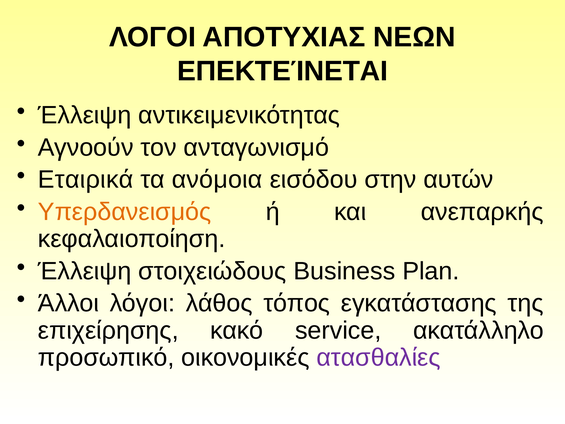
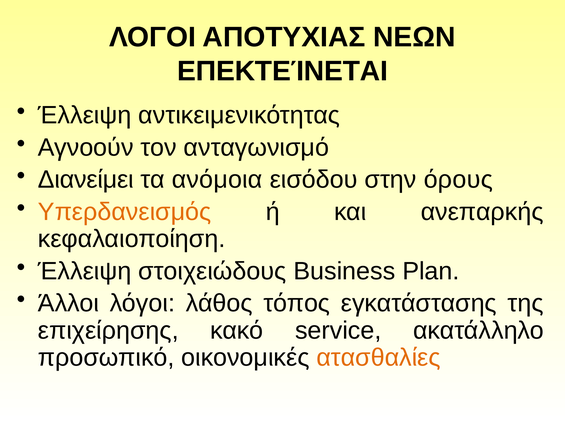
Εταιρικά: Εταιρικά -> Διανείμει (86, 179)
αυτών: αυτών -> όρους (458, 179)
ατασθαλίες colour: purple -> orange (378, 357)
